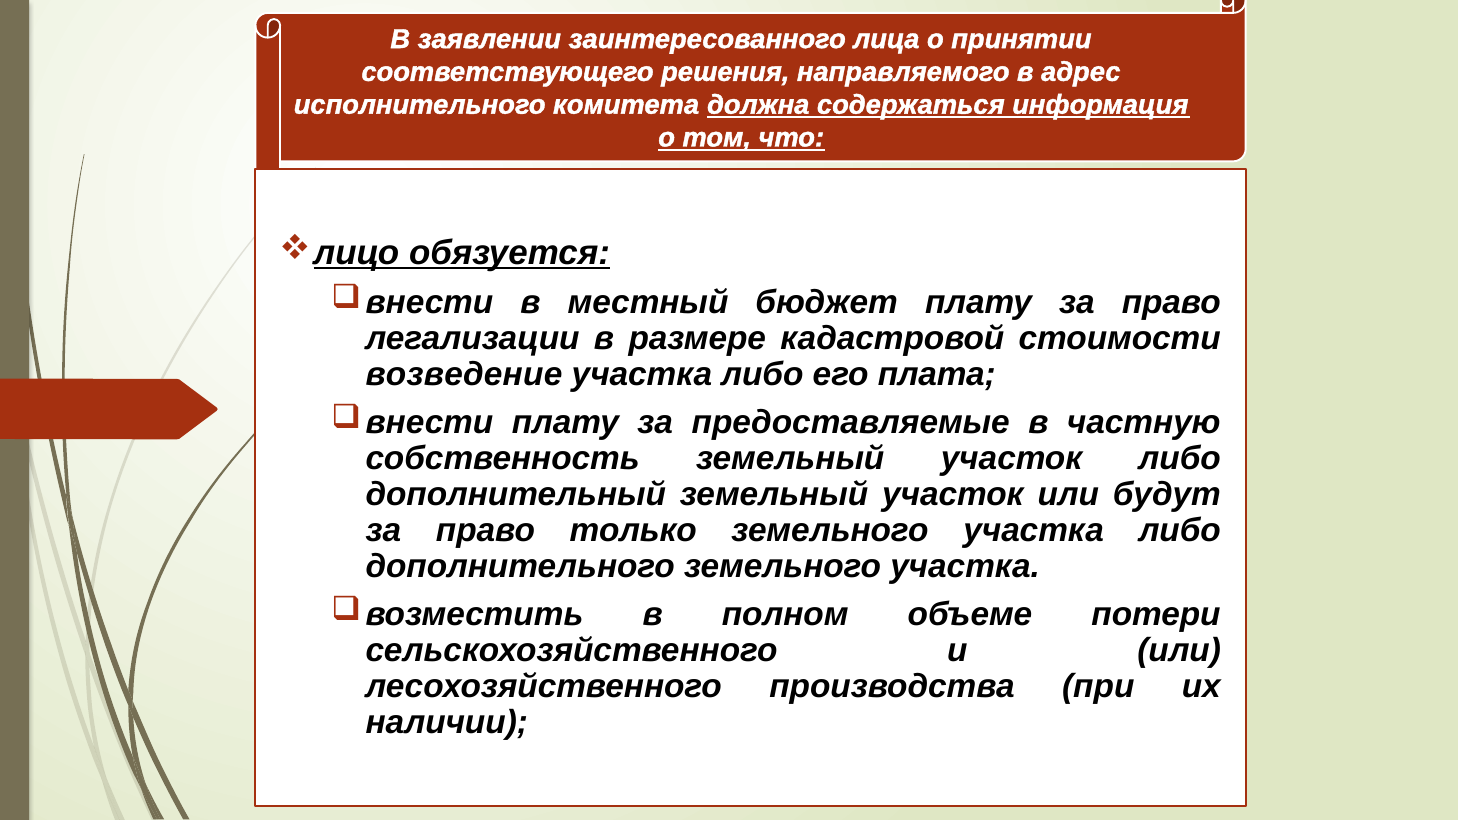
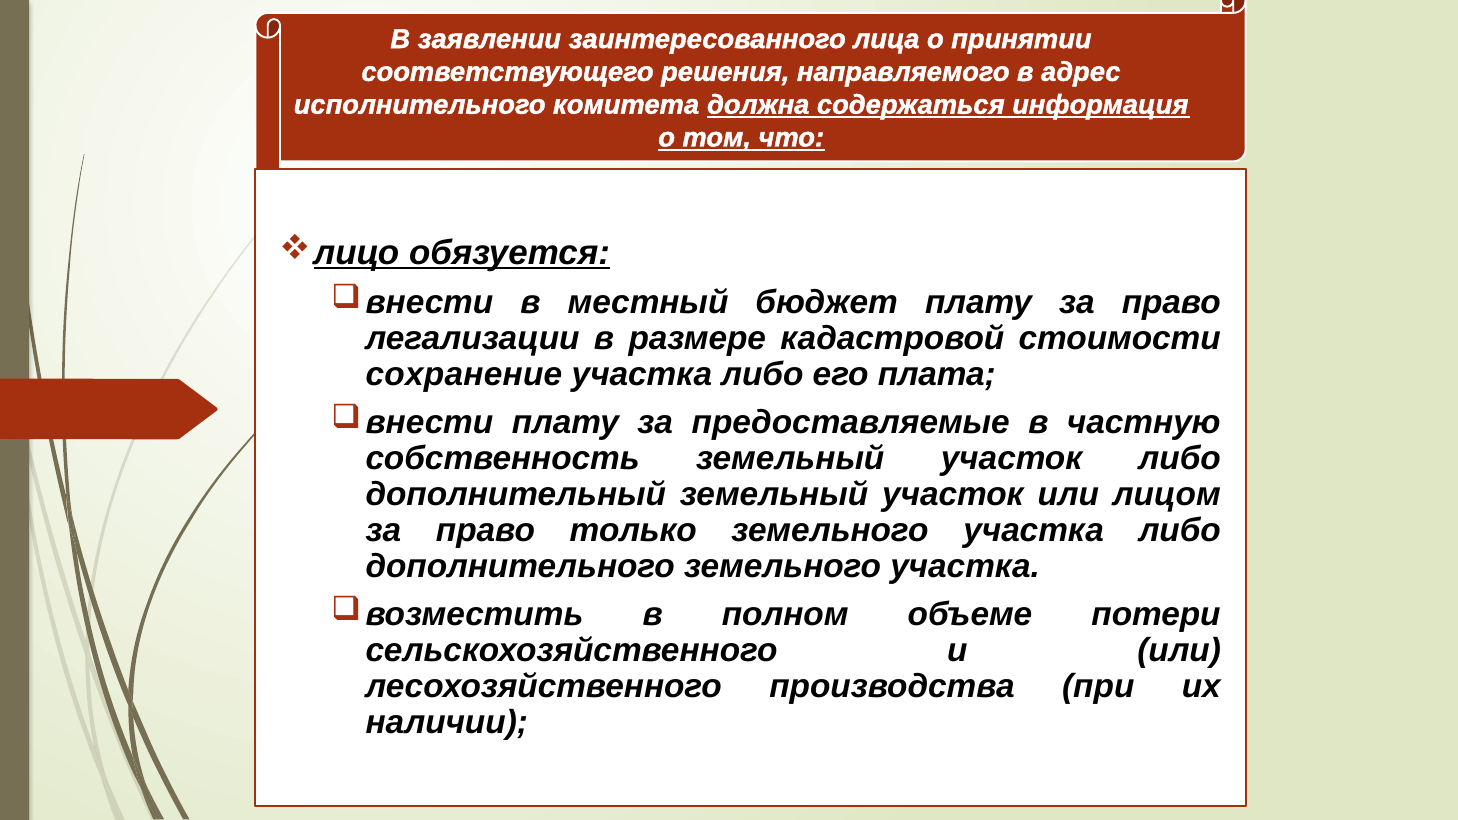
возведение: возведение -> сохранение (464, 374)
будут: будут -> лицом (1167, 494)
